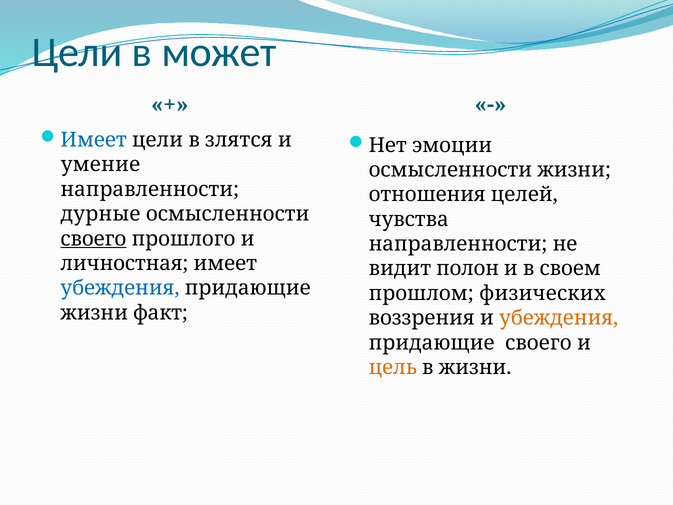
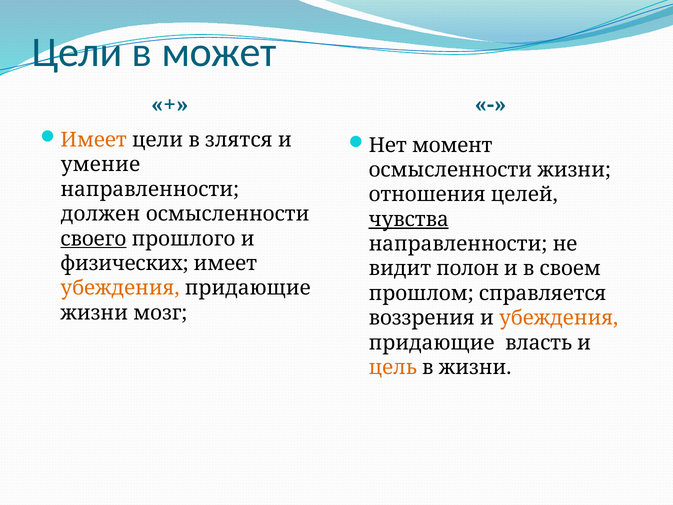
Имеет colour: blue -> orange (94, 140)
эмоции: эмоции -> момент (452, 145)
дурные: дурные -> должен (100, 214)
чувства underline: none -> present (409, 219)
личностная: личностная -> физических (124, 263)
убеждения colour: blue -> orange (120, 288)
физических: физических -> справляется (543, 293)
факт: факт -> мозг (160, 313)
придающие своего: своего -> власть (539, 343)
